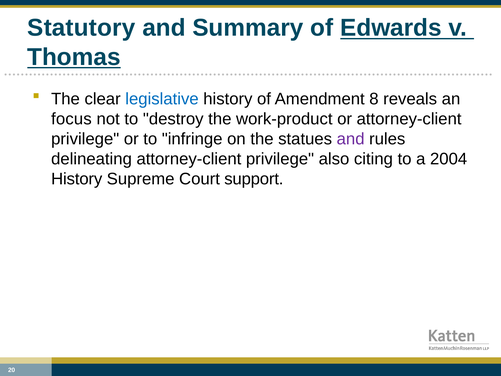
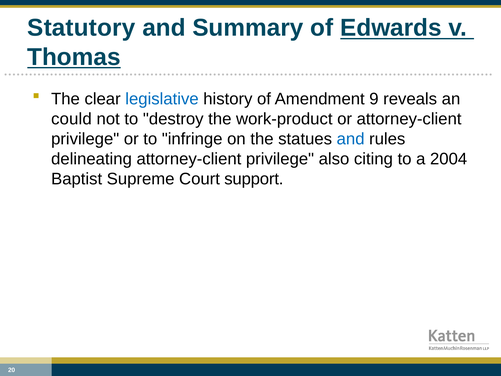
8: 8 -> 9 (374, 99)
focus: focus -> could (71, 119)
and colour: purple -> blue (351, 139)
History: History -> Baptist (77, 179)
